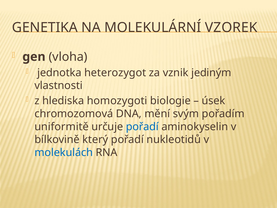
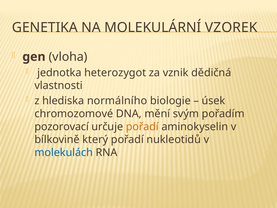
jediným: jediným -> dědičná (211, 73)
homozygoti: homozygoti -> normálního (117, 101)
chromozomová: chromozomová -> chromozomové (74, 114)
uniformitě: uniformitě -> pozorovací (62, 126)
pořadí colour: blue -> orange (142, 126)
